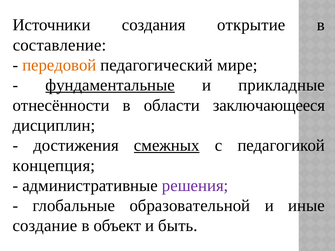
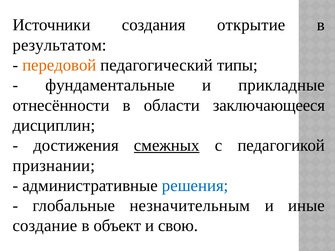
составление: составление -> результатом (60, 45)
мире: мире -> типы (237, 65)
фундаментальные underline: present -> none (110, 85)
концепция: концепция -> признании (54, 166)
решения colour: purple -> blue (195, 186)
образовательной: образовательной -> незначительным (190, 206)
быть: быть -> свою (178, 226)
